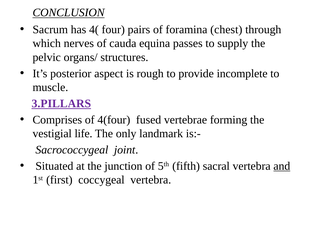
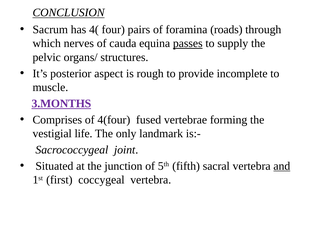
chest: chest -> roads (226, 30)
passes underline: none -> present (188, 43)
3.PILLARS: 3.PILLARS -> 3.MONTHS (61, 104)
